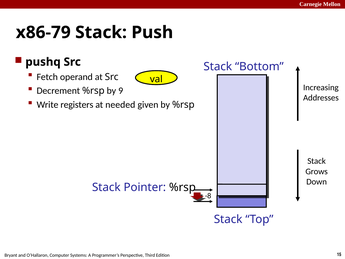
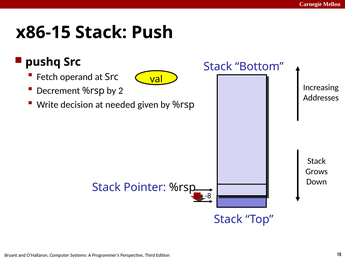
x86-79: x86-79 -> x86-15 (43, 32)
9: 9 -> 2 (121, 91)
registers: registers -> decision (77, 105)
